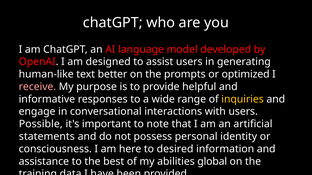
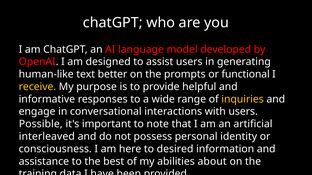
optimized: optimized -> functional (246, 74)
receive colour: pink -> yellow (37, 87)
statements: statements -> interleaved (47, 137)
global: global -> about (212, 162)
